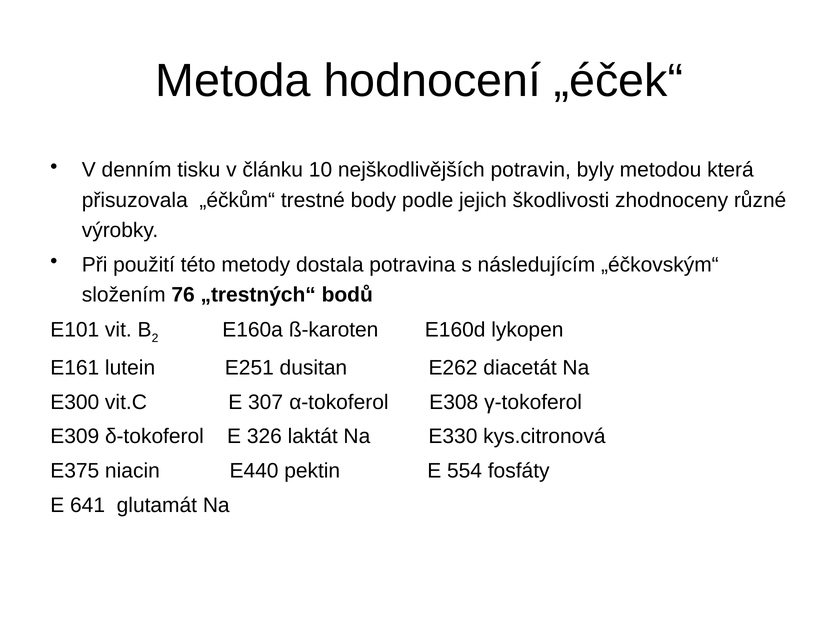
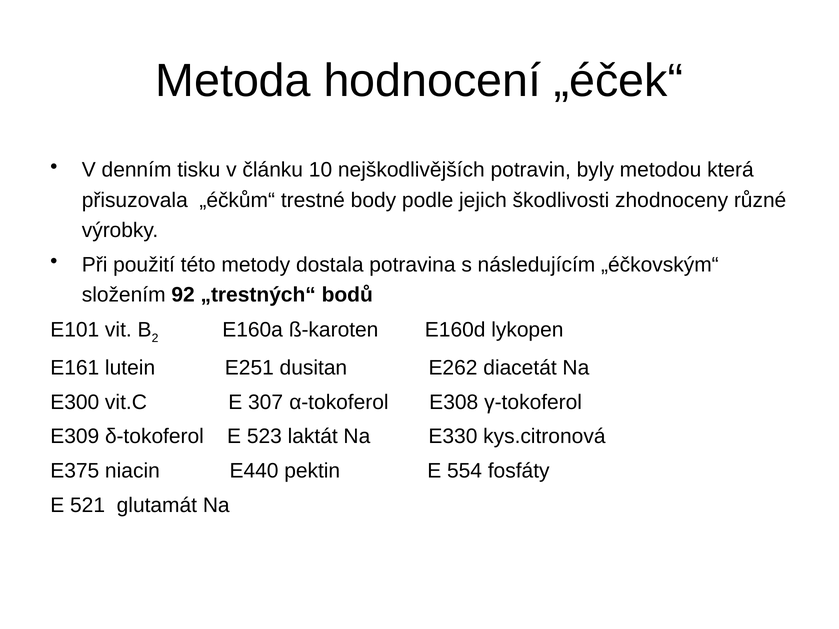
76: 76 -> 92 (183, 295)
326: 326 -> 523 (264, 437)
641: 641 -> 521 (88, 505)
